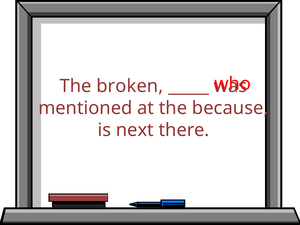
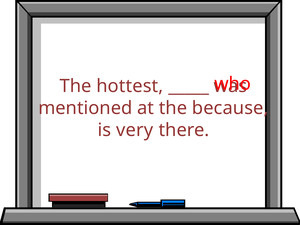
broken: broken -> hottest (130, 86)
next: next -> very (135, 130)
